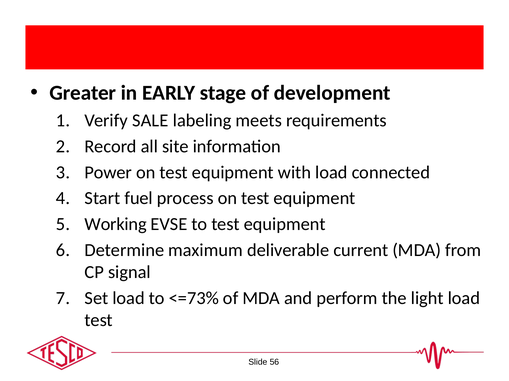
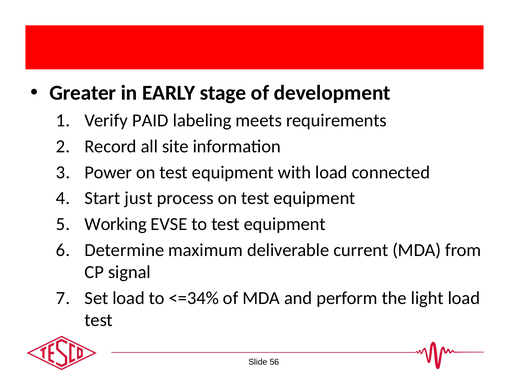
SALE: SALE -> PAID (150, 121)
fuel: fuel -> just (139, 199)
<=73%: <=73% -> <=34% (194, 299)
